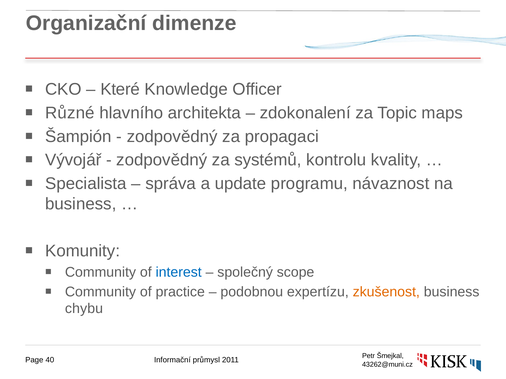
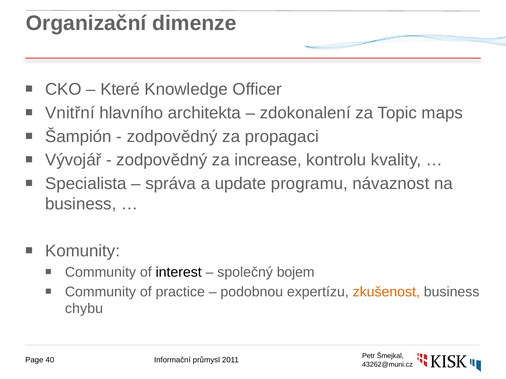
Různé: Různé -> Vnitřní (70, 113)
systémů: systémů -> increase (268, 160)
interest colour: blue -> black (179, 273)
scope: scope -> bojem (296, 273)
